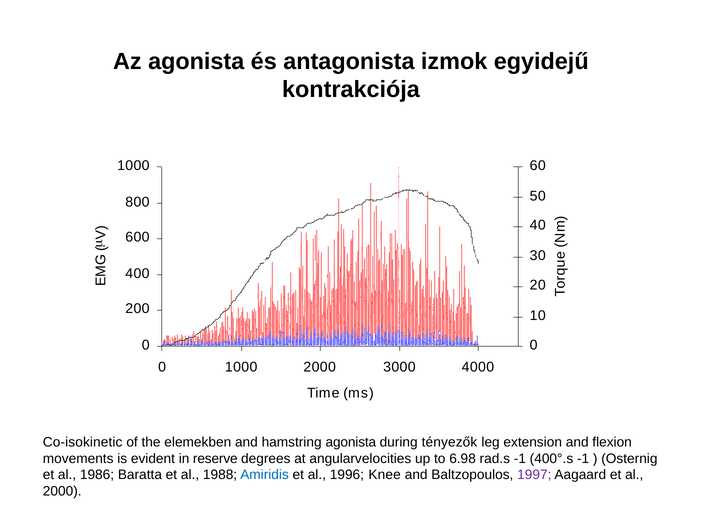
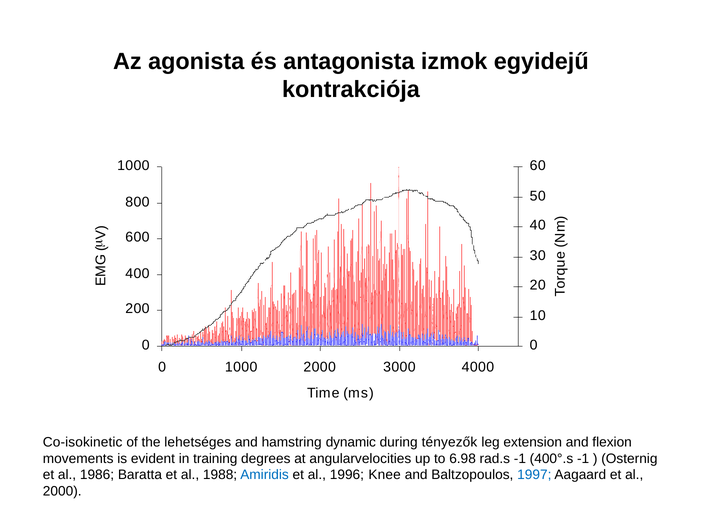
elemekben: elemekben -> lehetséges (198, 442)
hamstring agonista: agonista -> dynamic (351, 442)
reserve: reserve -> training (215, 458)
1997 colour: purple -> blue (534, 474)
